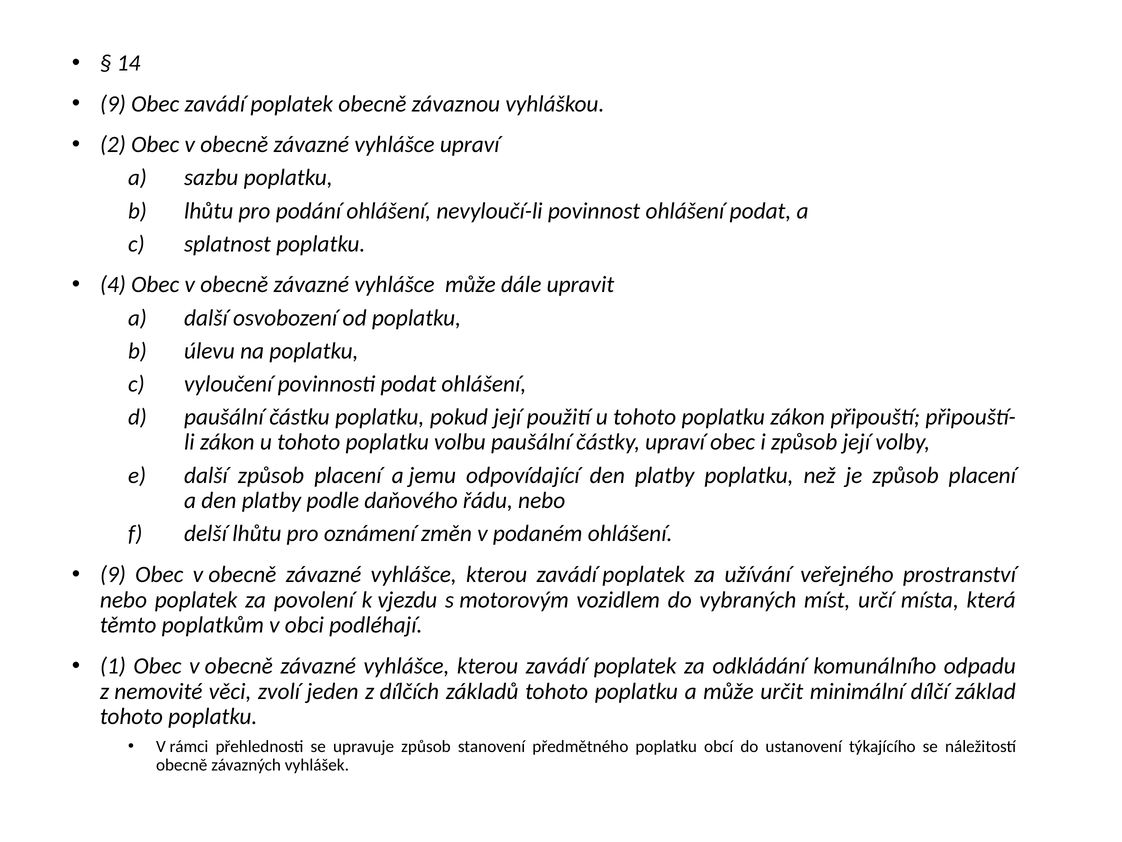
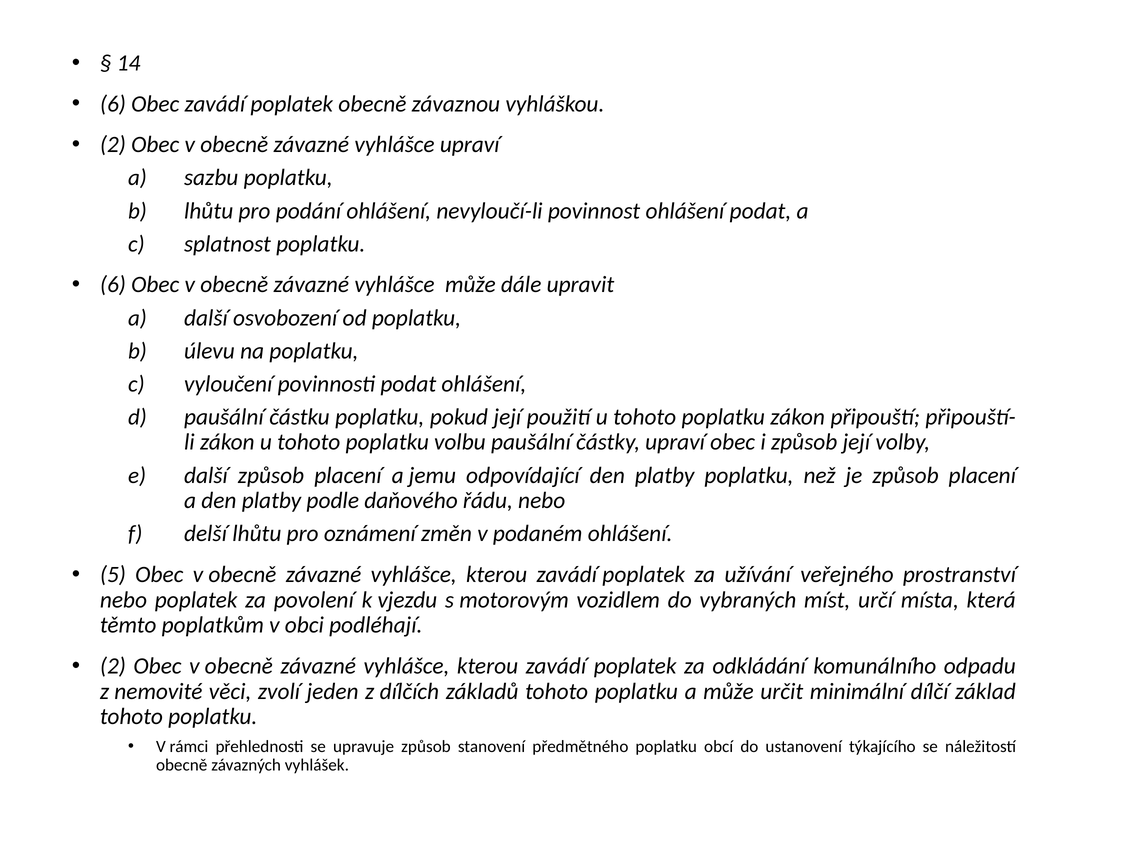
9: 9 -> 6 (113, 104)
4: 4 -> 6 (113, 285)
9: 9 -> 5 (113, 574)
1: 1 -> 2 (113, 666)
